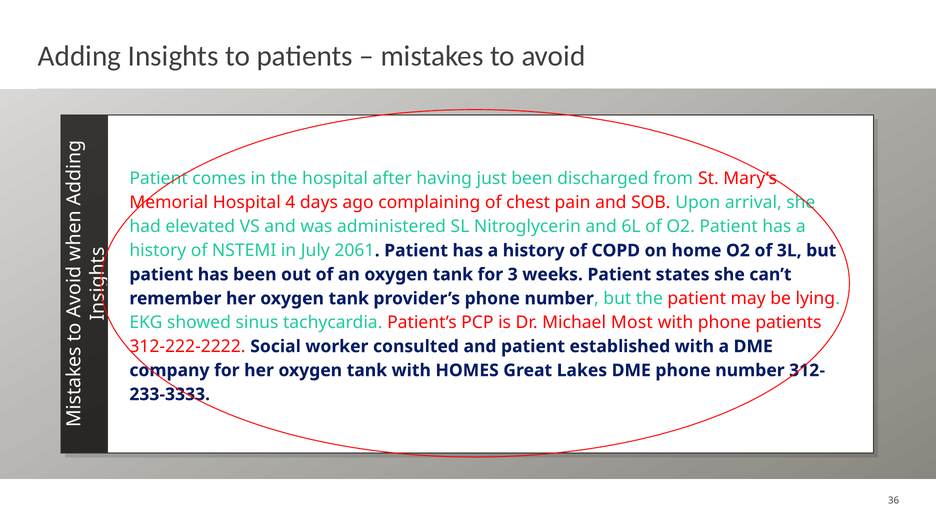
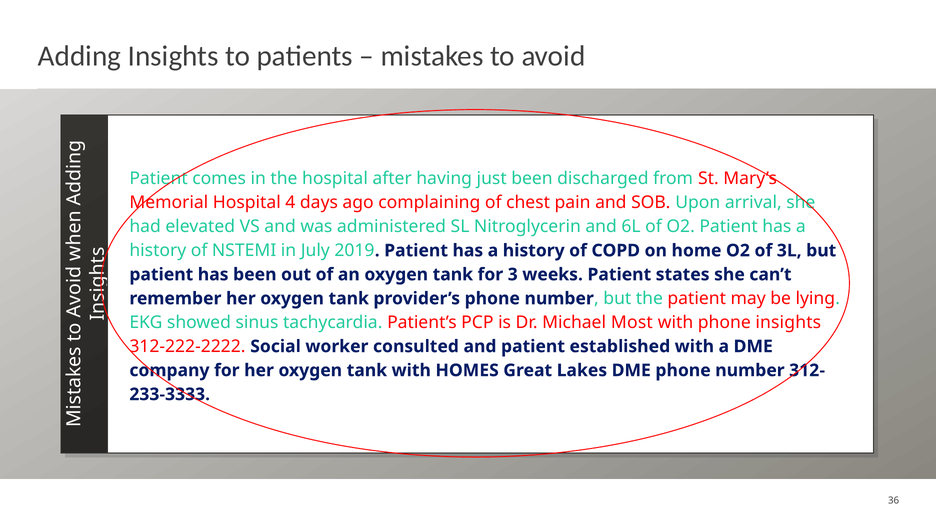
2061: 2061 -> 2019 (354, 251)
phone patients: patients -> insights (788, 323)
